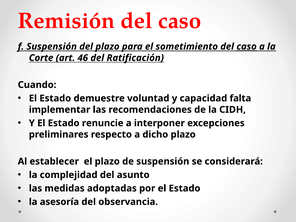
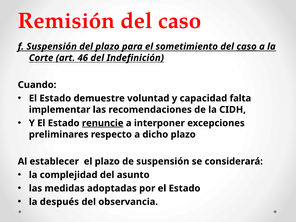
Ratificación: Ratificación -> Indefinición (135, 58)
renuncie underline: none -> present (103, 123)
asesoría: asesoría -> después (59, 202)
